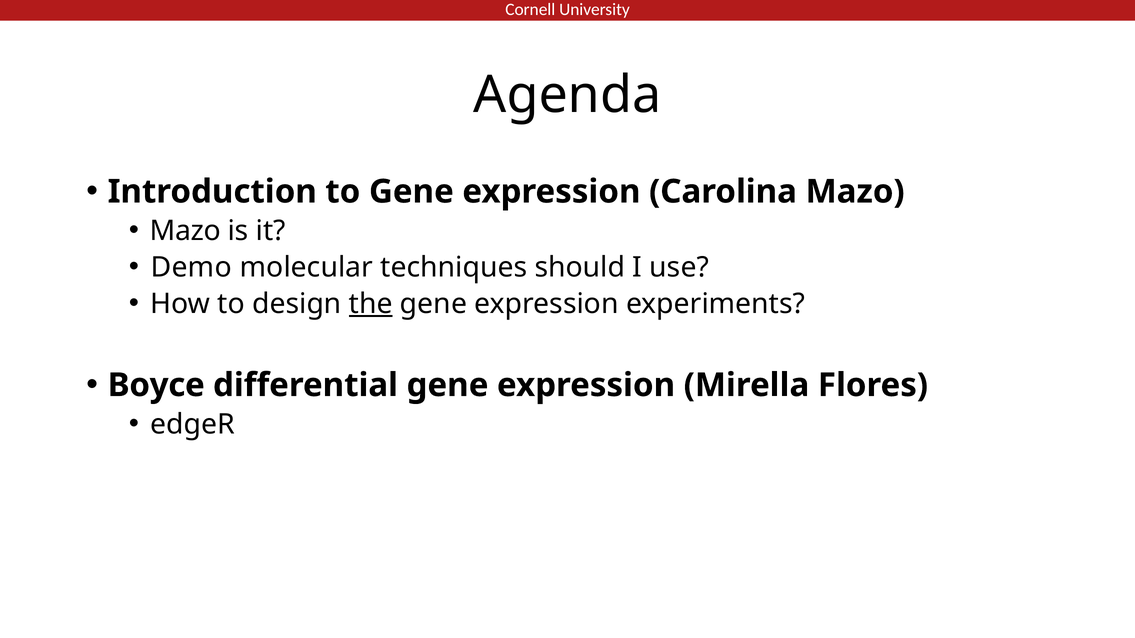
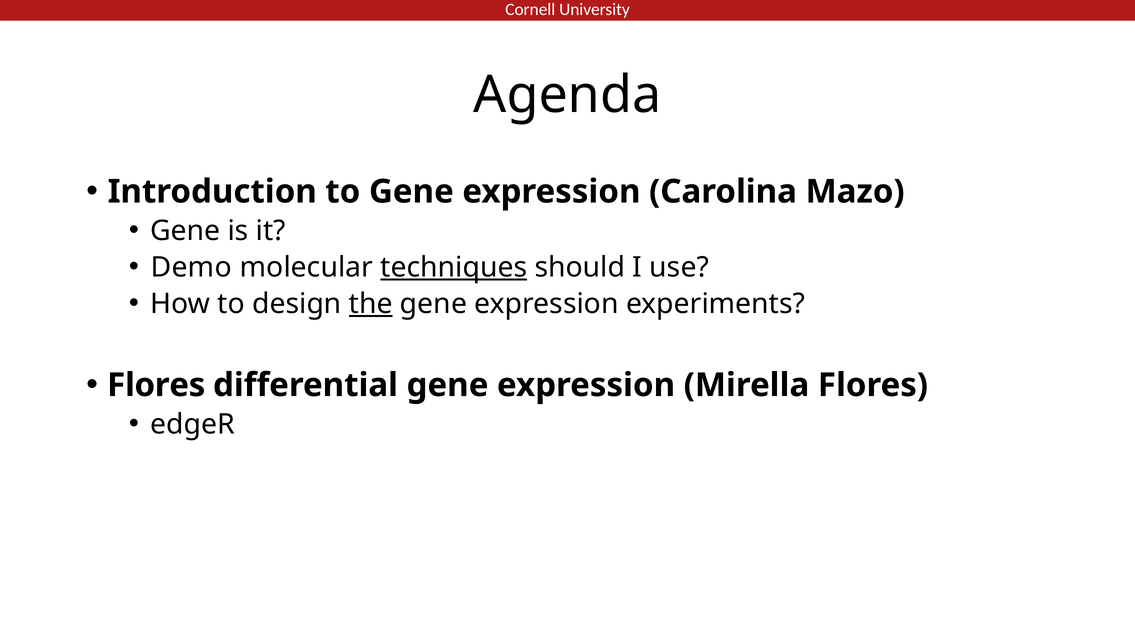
Mazo: Mazo -> Gene (185, 231)
techniques underline: none -> present (454, 267)
Boyce: Boyce -> Flores (156, 385)
